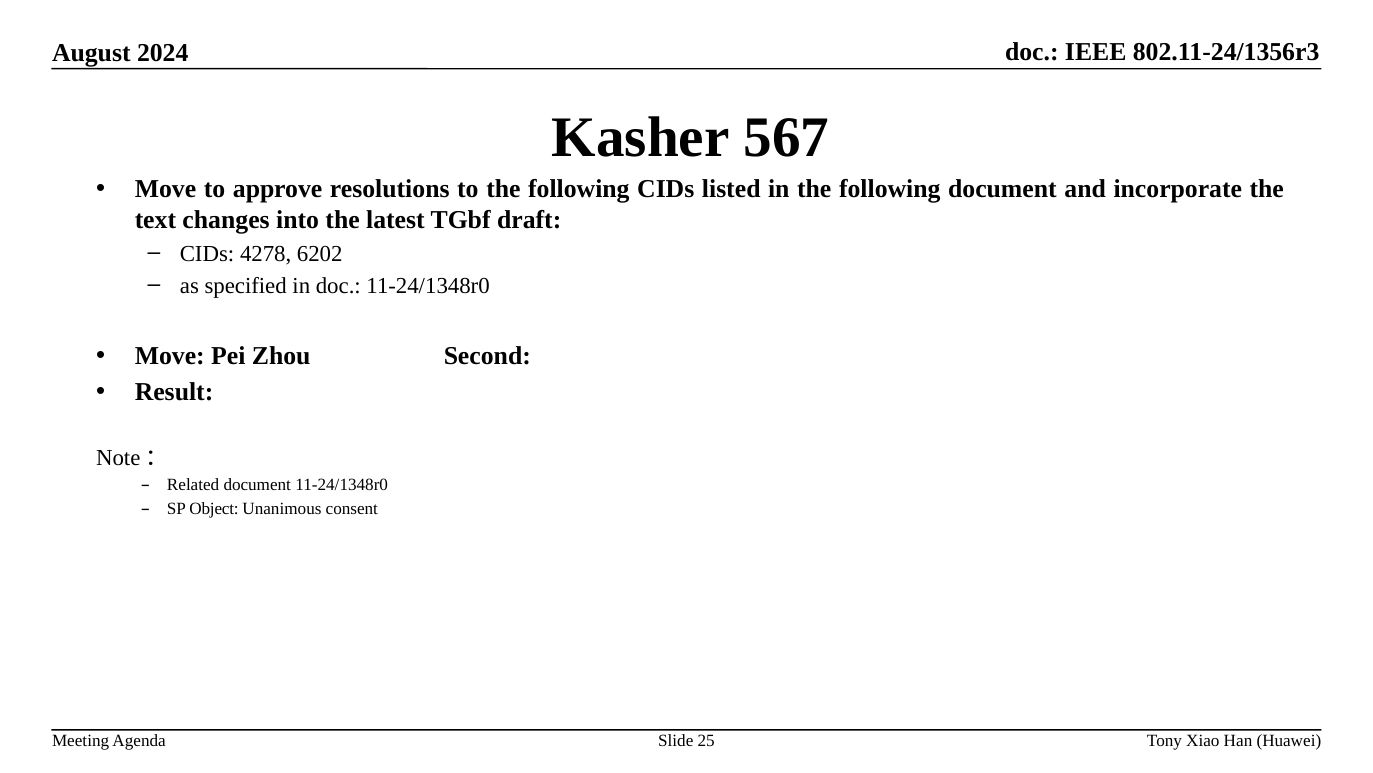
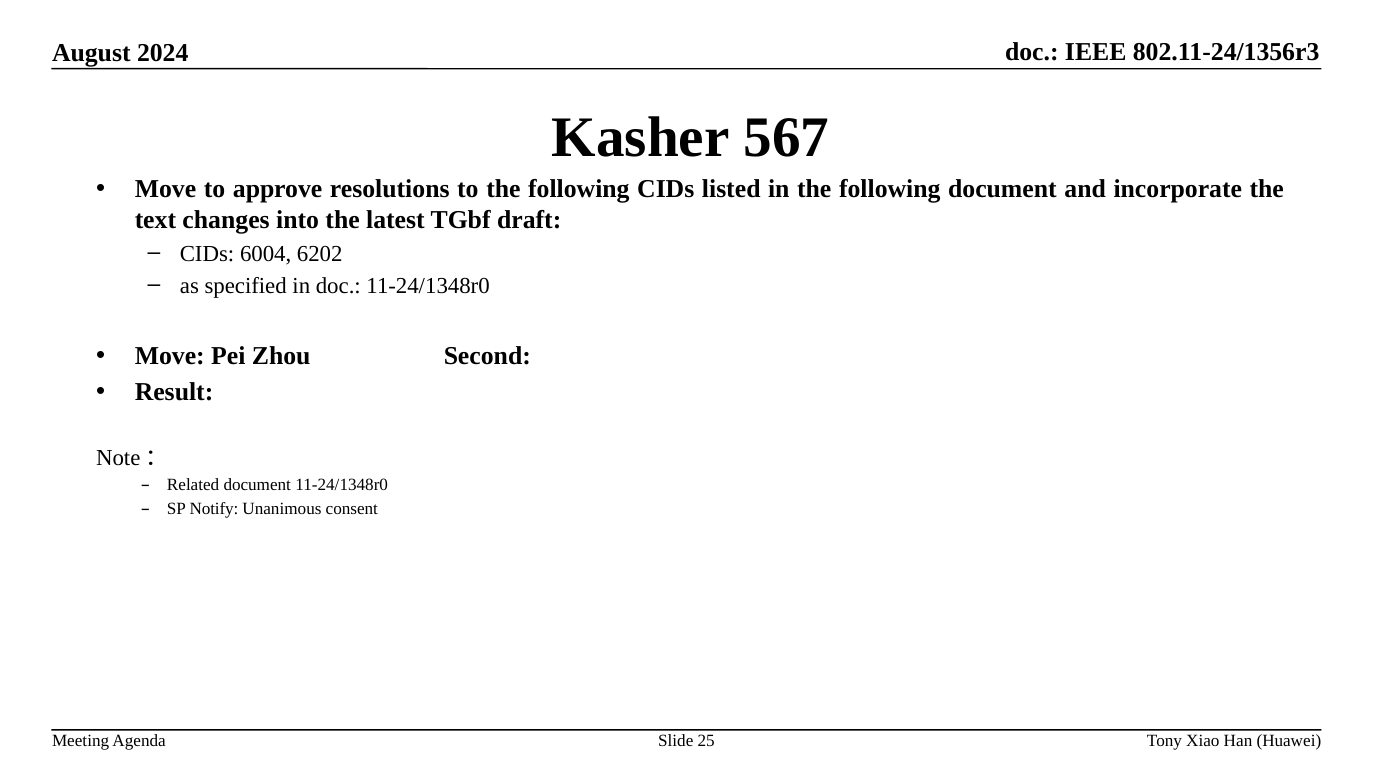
4278: 4278 -> 6004 (266, 253)
Object: Object -> Notify (214, 509)
